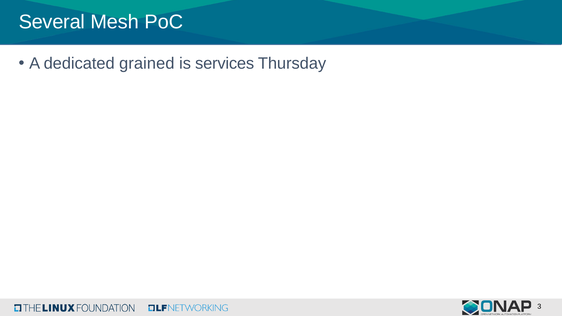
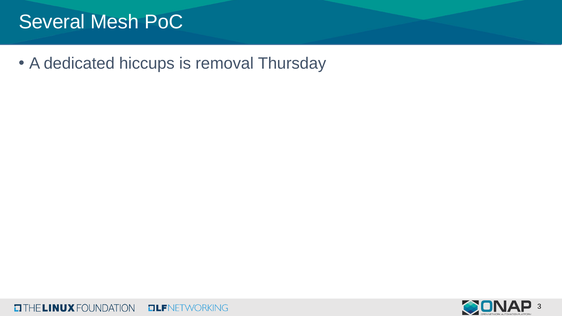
grained: grained -> hiccups (147, 63)
services: services -> removal (225, 63)
